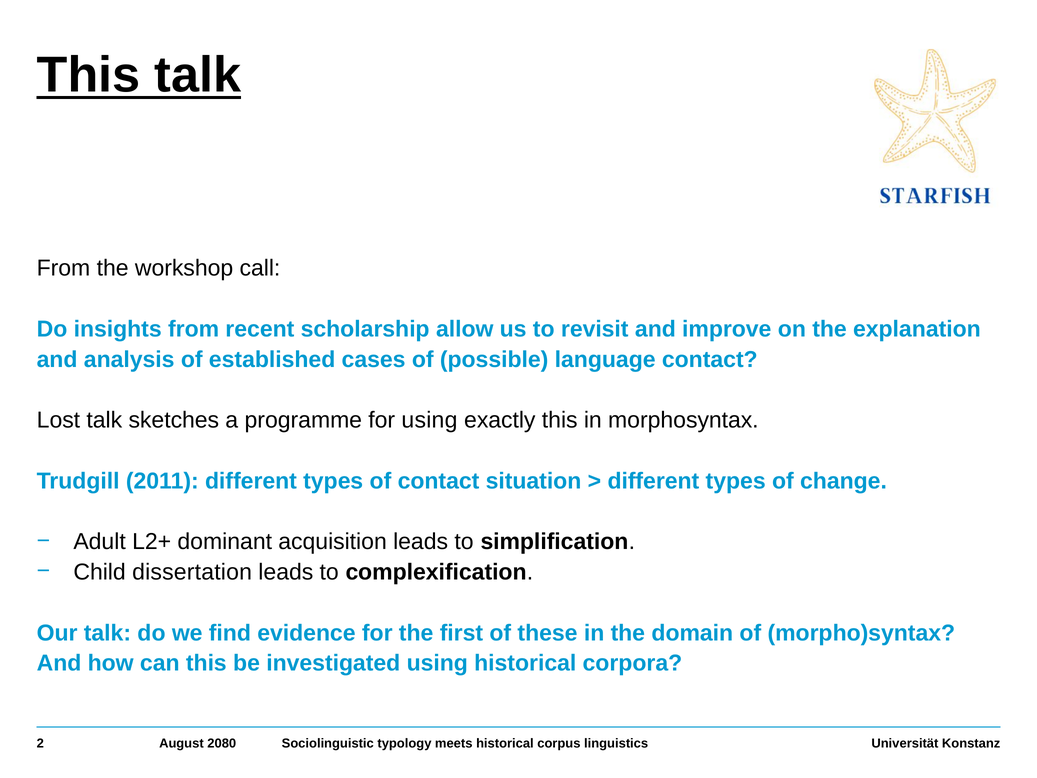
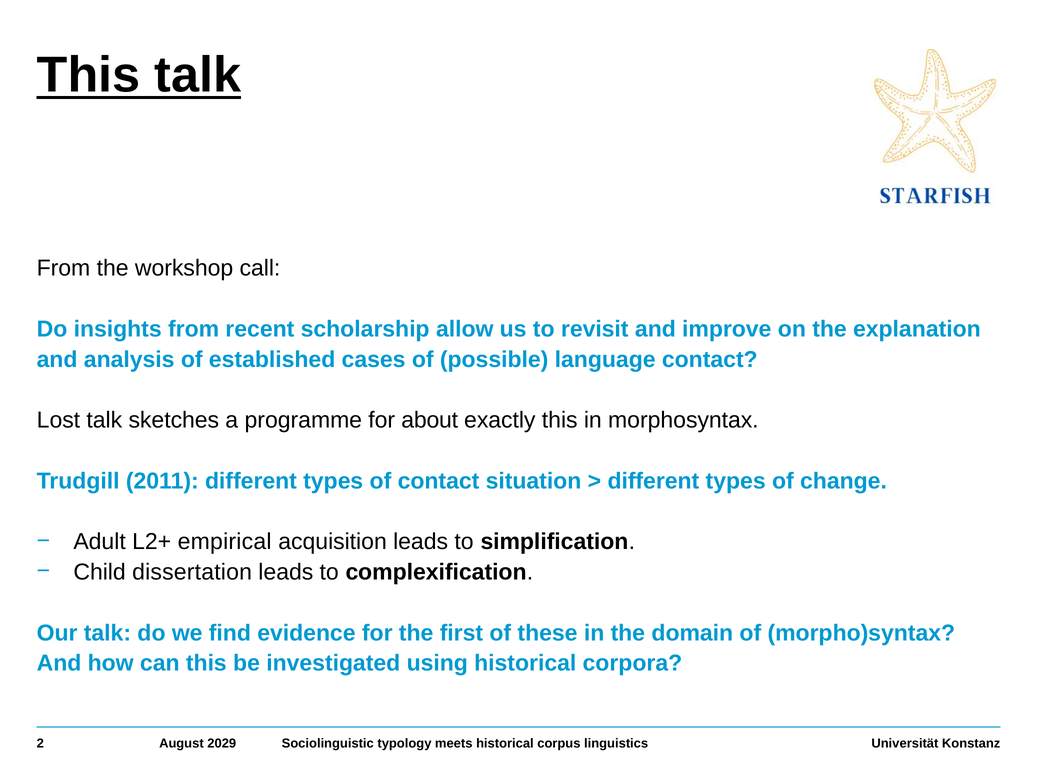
for using: using -> about (430, 420)
dominant: dominant -> empirical (225, 542)
2080: 2080 -> 2029 (222, 743)
